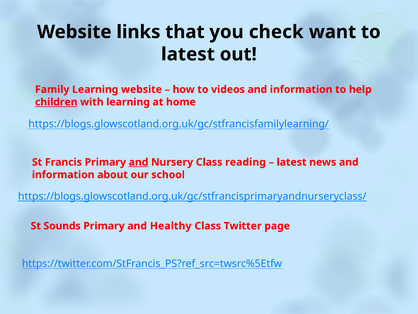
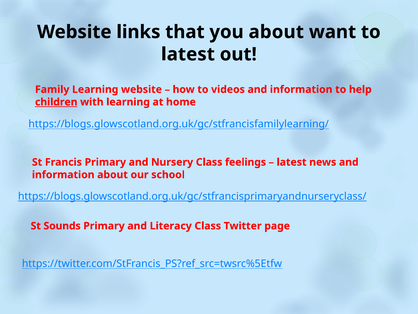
you check: check -> about (276, 32)
and underline: present -> none (139, 162)
reading: reading -> feelings (246, 162)
Healthy: Healthy -> Literacy (171, 226)
